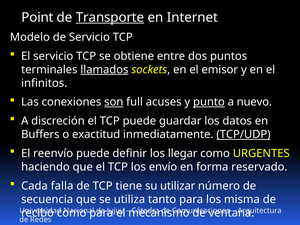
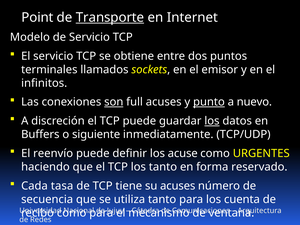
llamados underline: present -> none (104, 70)
los underline: none -> present (212, 121)
exactitud: exactitud -> siguiente (96, 134)
TCP/UDP underline: present -> none (243, 134)
llegar: llegar -> acuse (183, 153)
los envío: envío -> tanto (163, 167)
falla: falla -> tasa (62, 186)
su utilizar: utilizar -> acuses (178, 186)
misma: misma -> cuenta (242, 199)
